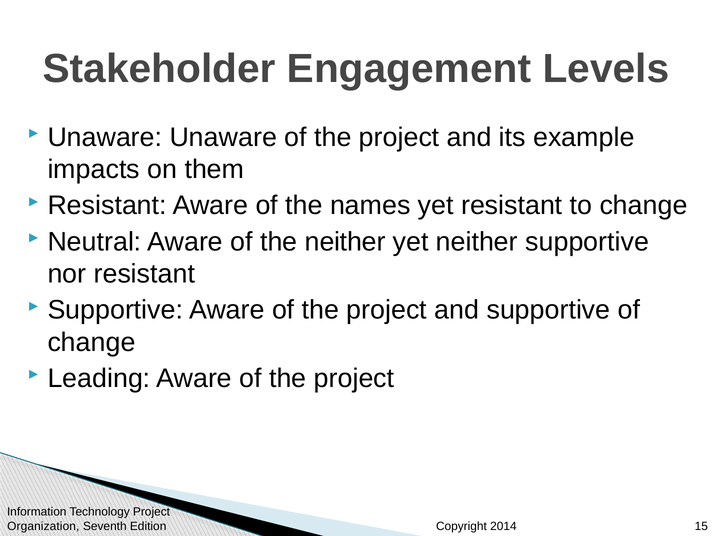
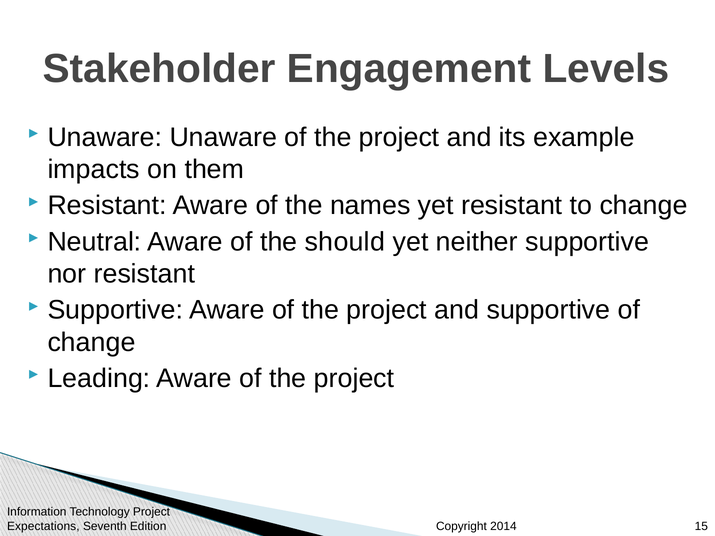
the neither: neither -> should (345, 242)
Organization: Organization -> Expectations (43, 526)
